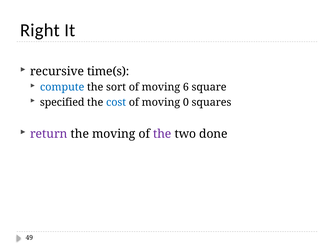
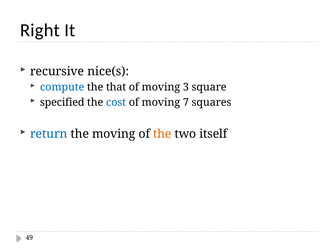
time(s: time(s -> nice(s (108, 72)
sort: sort -> that (116, 87)
6: 6 -> 3 (186, 87)
0: 0 -> 7 (186, 102)
return colour: purple -> blue (49, 134)
the colour: purple -> orange (162, 134)
done: done -> itself (213, 134)
